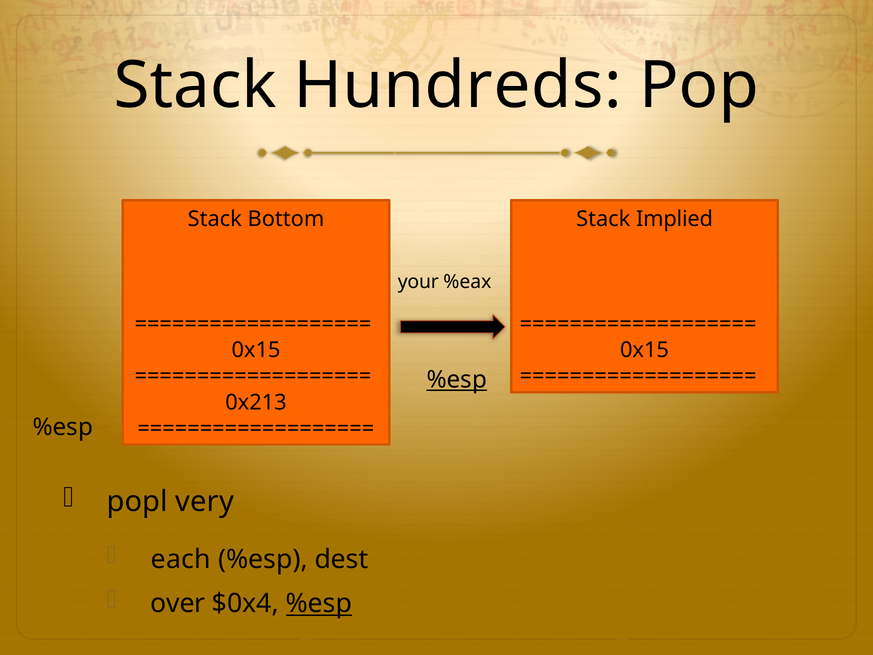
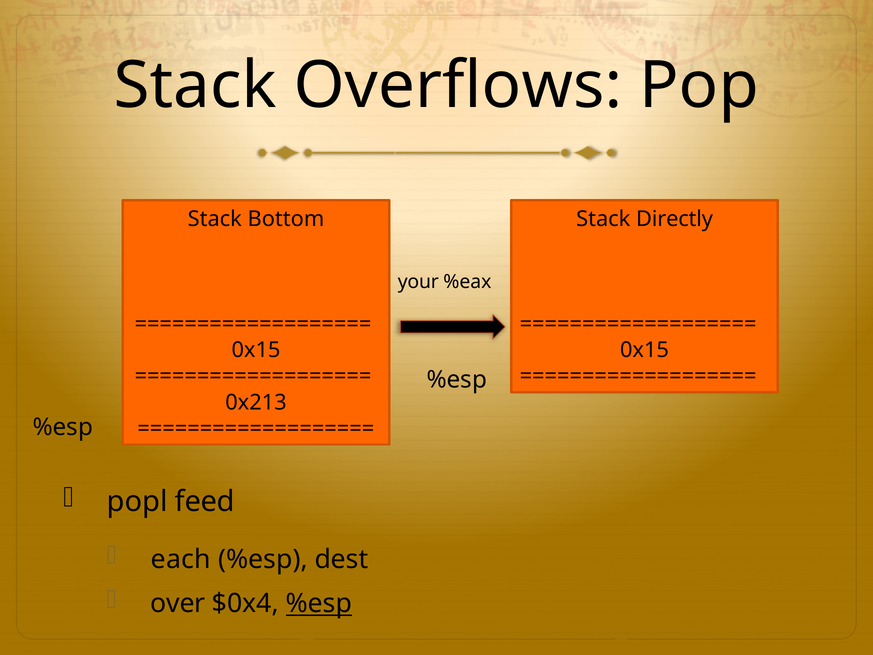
Hundreds: Hundreds -> Overflows (458, 85)
Implied: Implied -> Directly (674, 219)
%esp underline: present -> none (457, 380)
very: very -> feed (205, 502)
